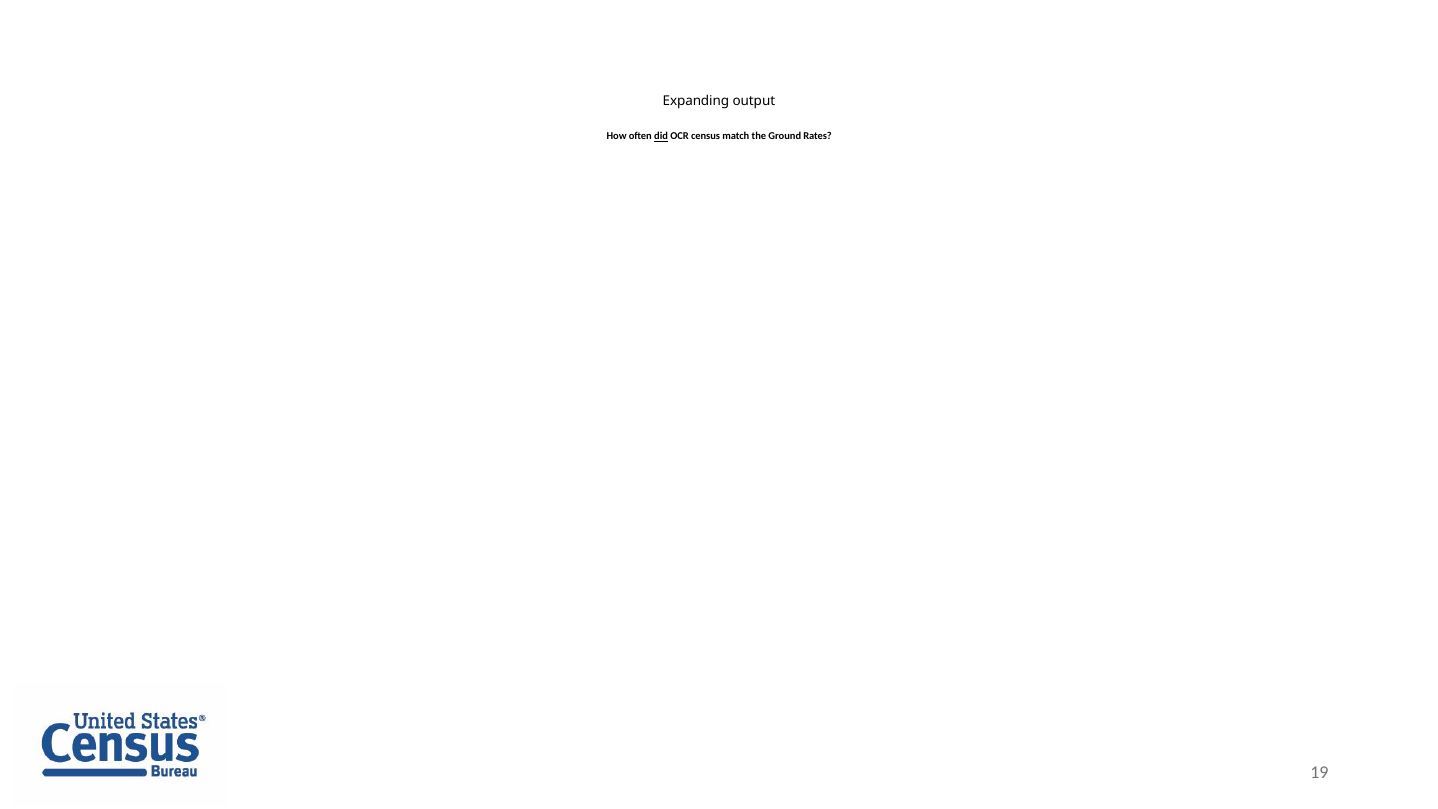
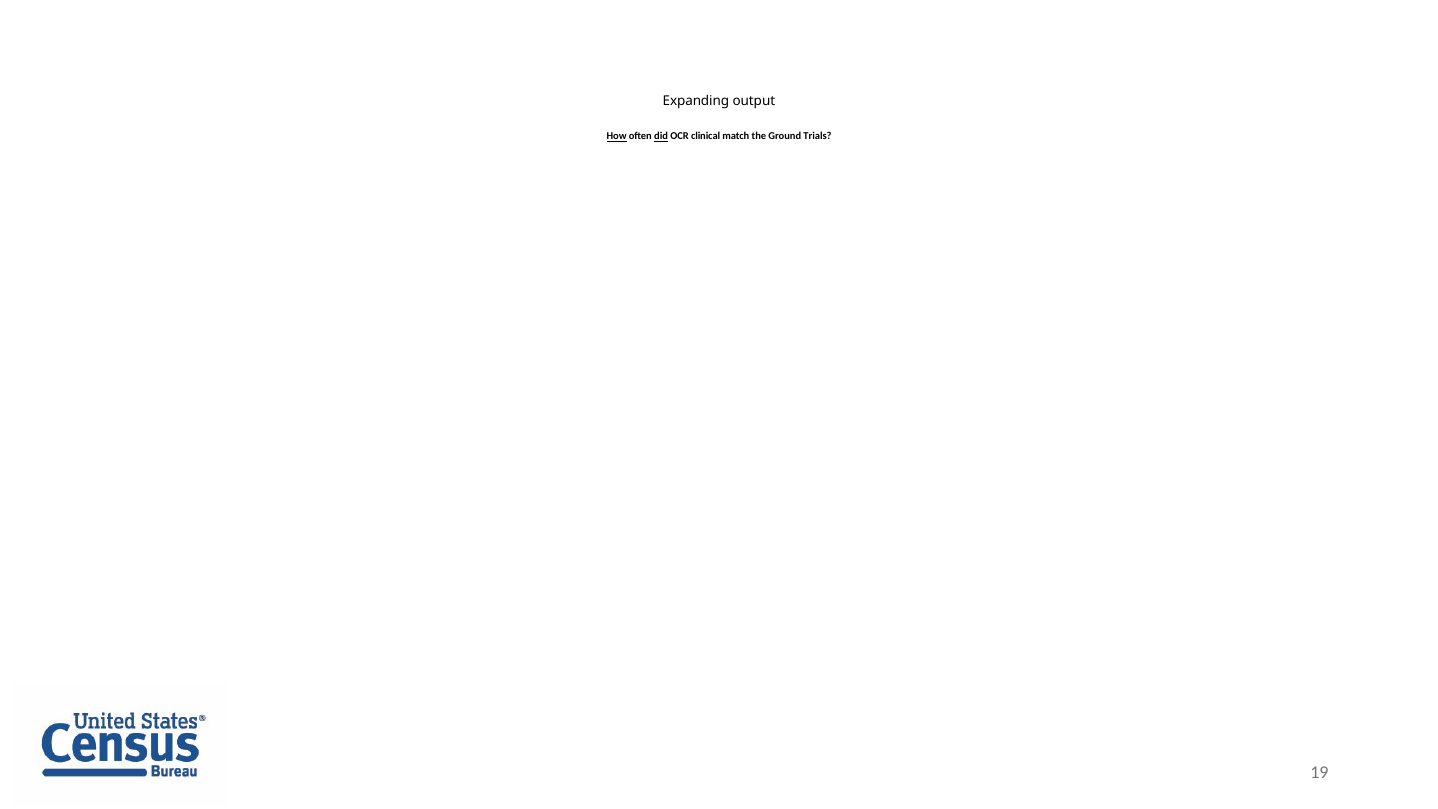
How underline: none -> present (617, 136)
census: census -> clinical (706, 136)
Rates: Rates -> Trials (818, 136)
